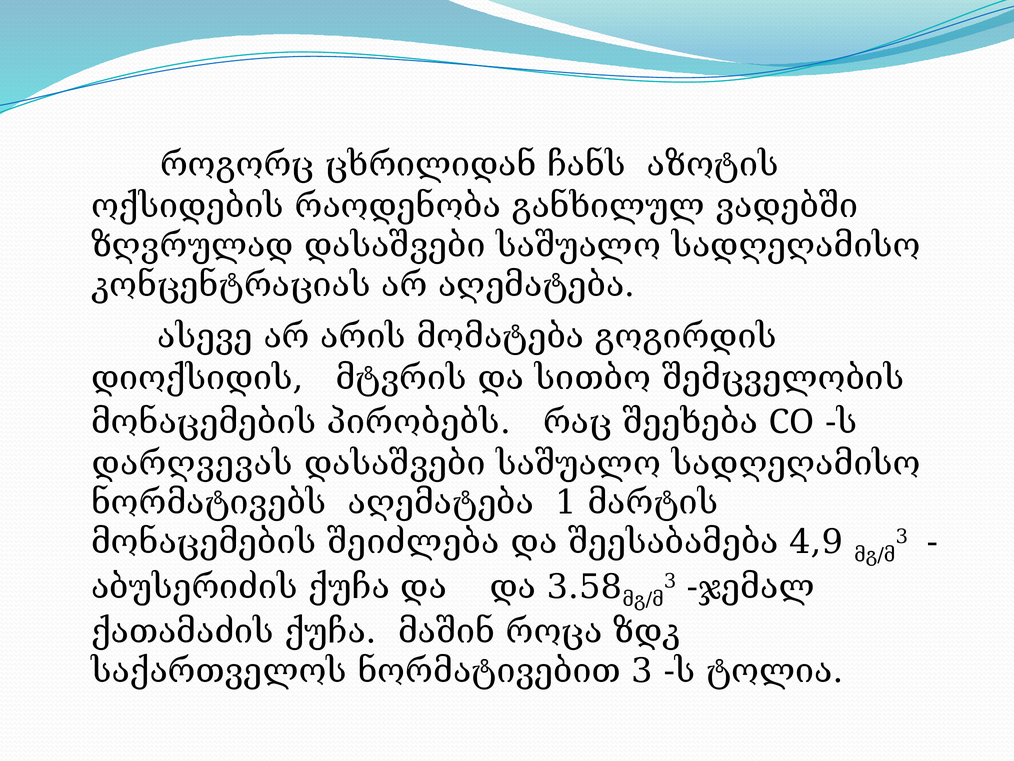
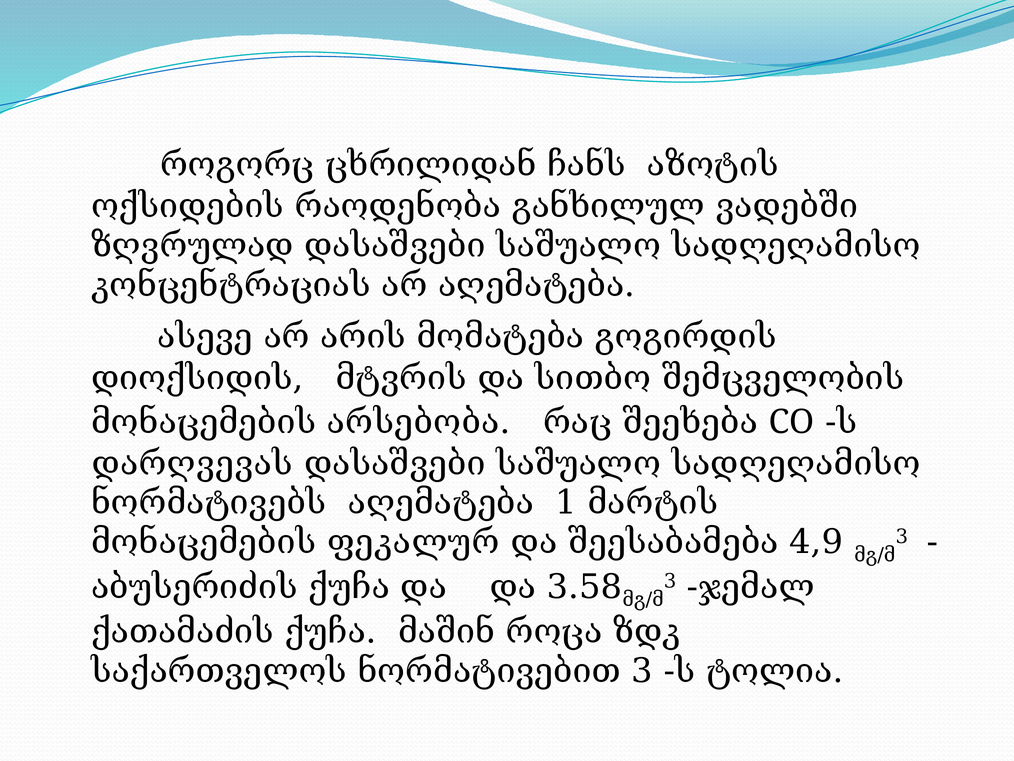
პირობებს: პირობებს -> არსებობა (419, 422)
შეიძლება: შეიძლება -> ფეკალურ (413, 542)
